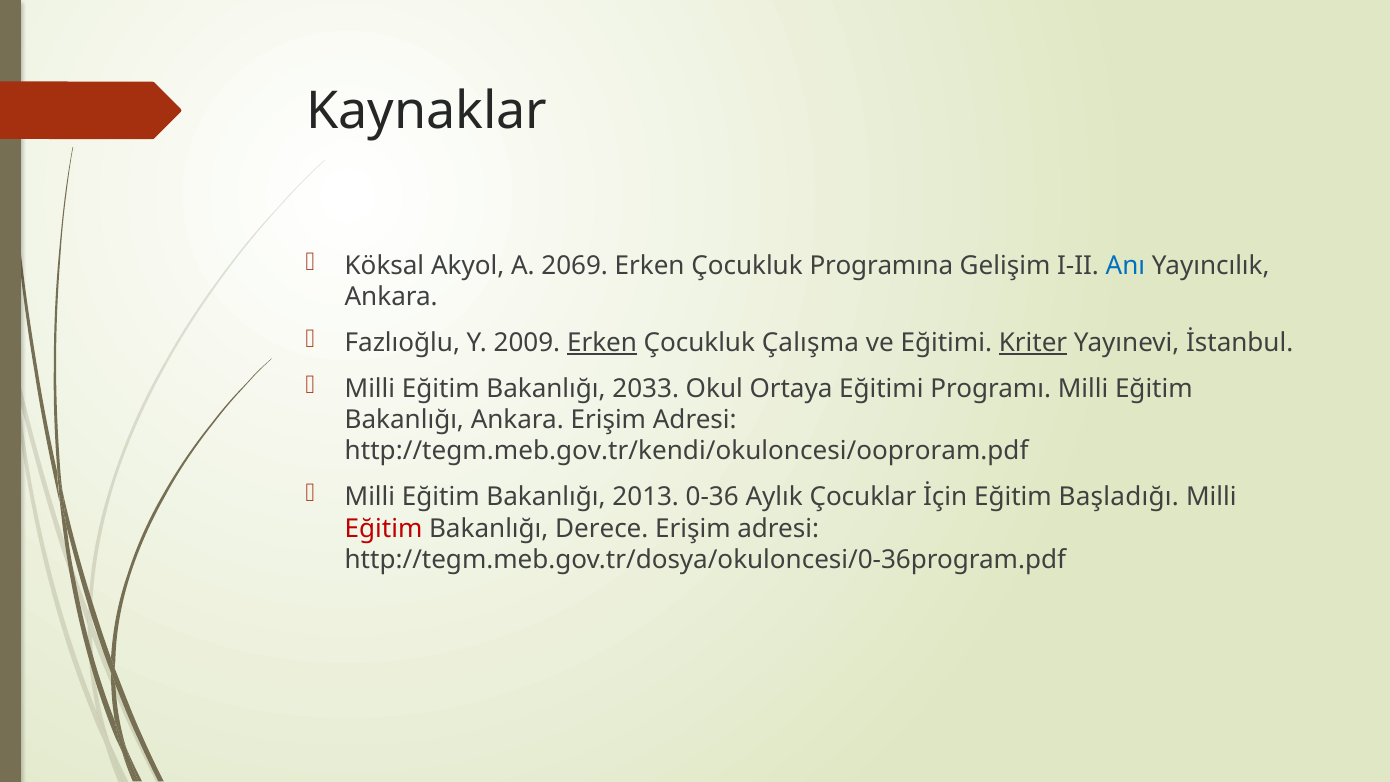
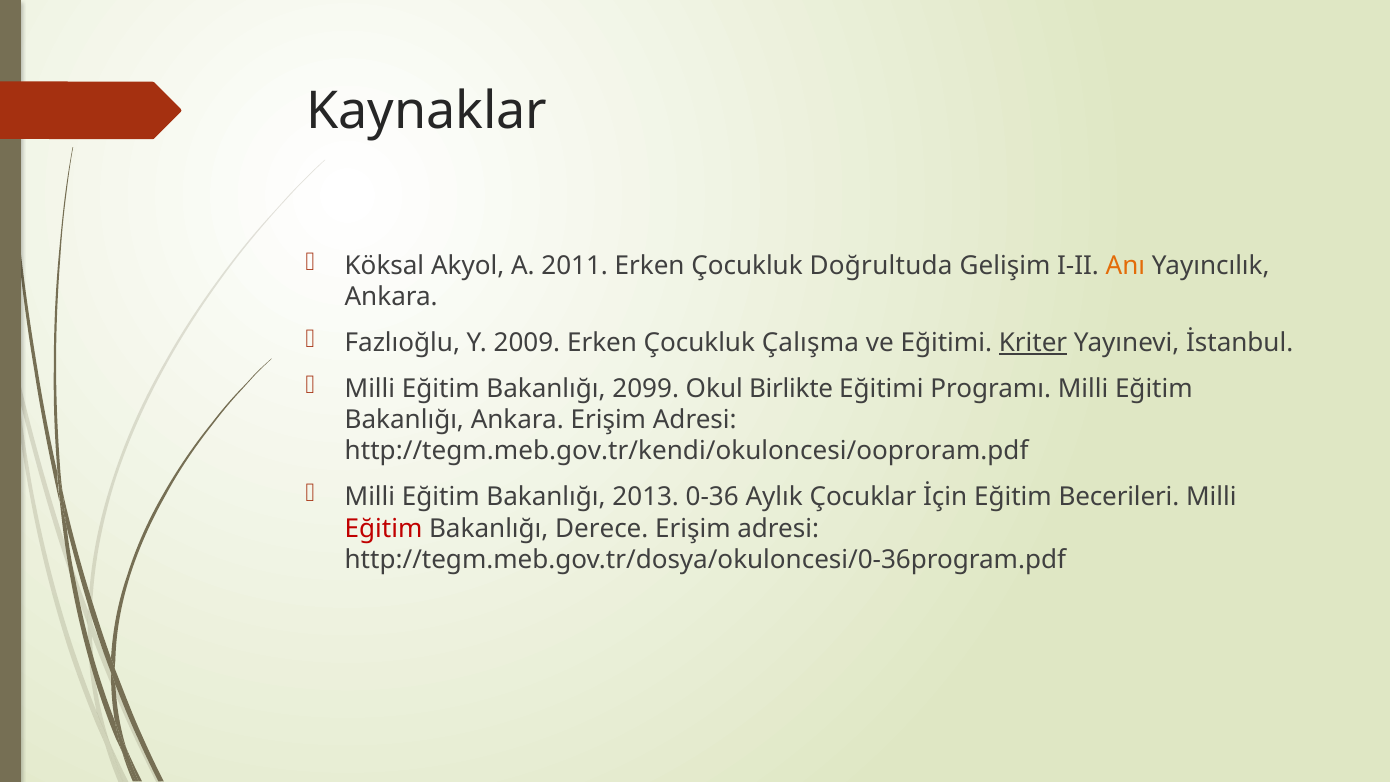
2069: 2069 -> 2011 (575, 266)
Programına: Programına -> Doğrultuda (881, 266)
Anı colour: blue -> orange (1125, 266)
Erken underline: present -> none (602, 343)
2033: 2033 -> 2099 (646, 389)
Ortaya: Ortaya -> Birlikte (791, 389)
Başladığı: Başladığı -> Becerileri (1119, 497)
